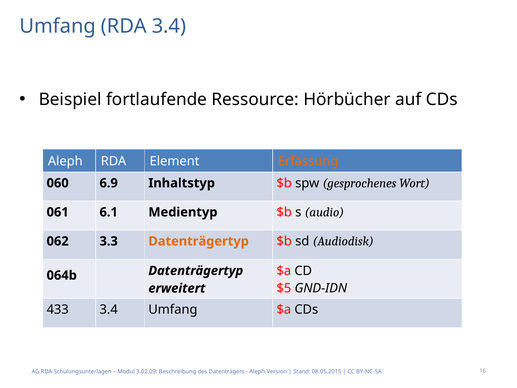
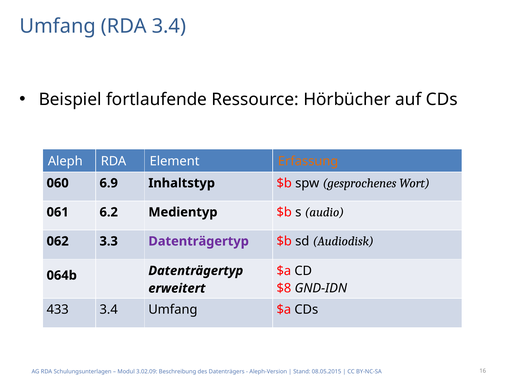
6.1: 6.1 -> 6.2 (109, 212)
Datenträgertyp colour: orange -> purple (199, 241)
$5: $5 -> $8 (284, 288)
